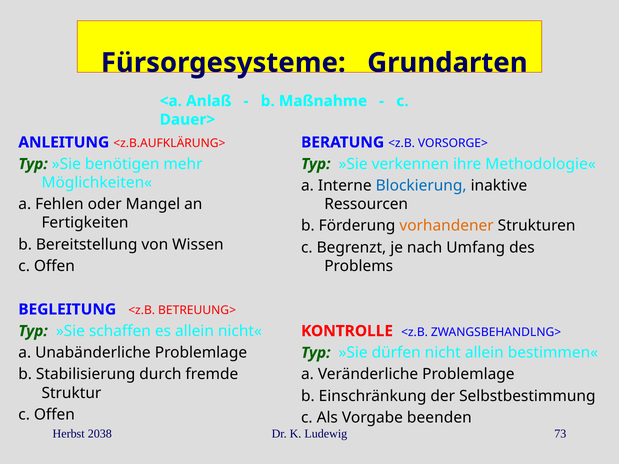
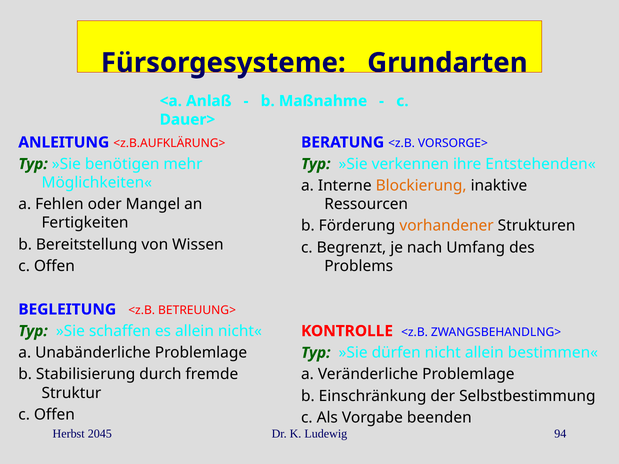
Methodologie«: Methodologie« -> Entstehenden« (541, 164)
Blockierung colour: blue -> orange (421, 186)
2038: 2038 -> 2045 (100, 434)
73: 73 -> 94 (560, 434)
